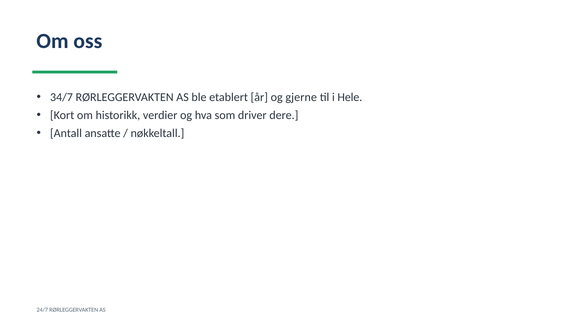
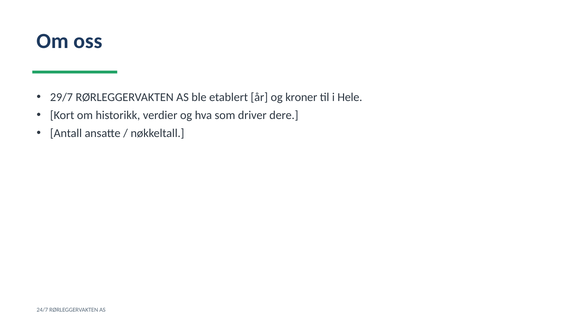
34/7: 34/7 -> 29/7 (61, 97)
gjerne: gjerne -> kroner (301, 97)
